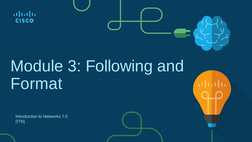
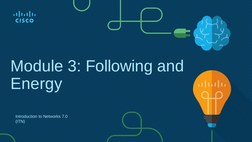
Format: Format -> Energy (36, 84)
